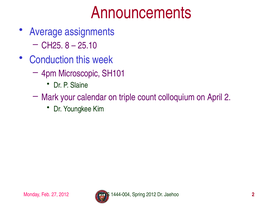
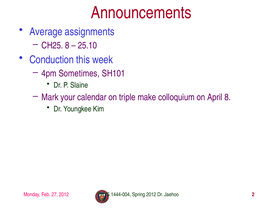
Microscopic: Microscopic -> Sometimes (79, 74)
count: count -> make (147, 98)
April 2: 2 -> 8 (228, 98)
